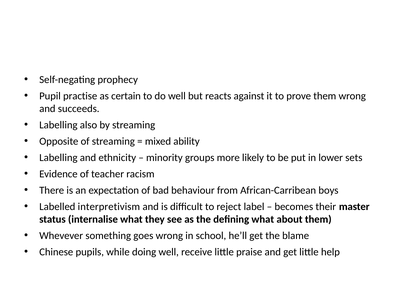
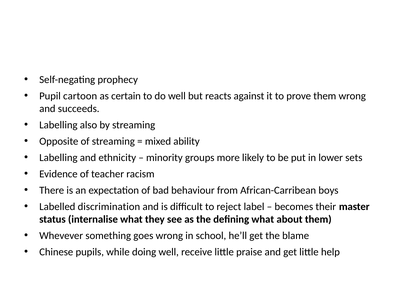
practise: practise -> cartoon (80, 96)
interpretivism: interpretivism -> discrimination (109, 207)
